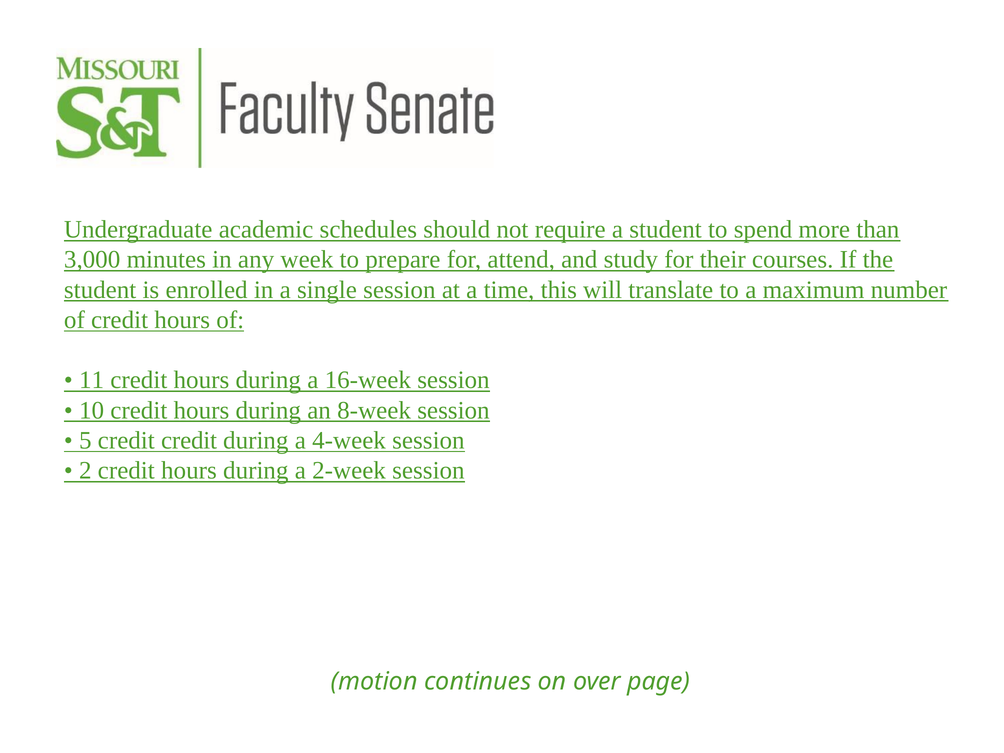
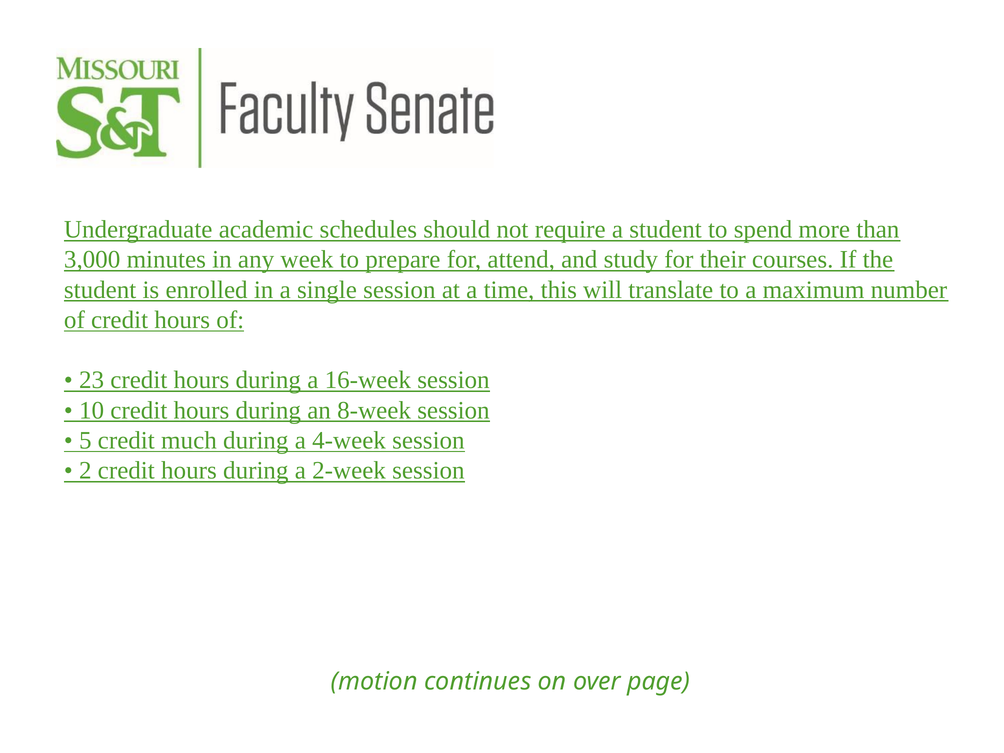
11: 11 -> 23 (92, 380)
credit credit: credit -> much (189, 440)
